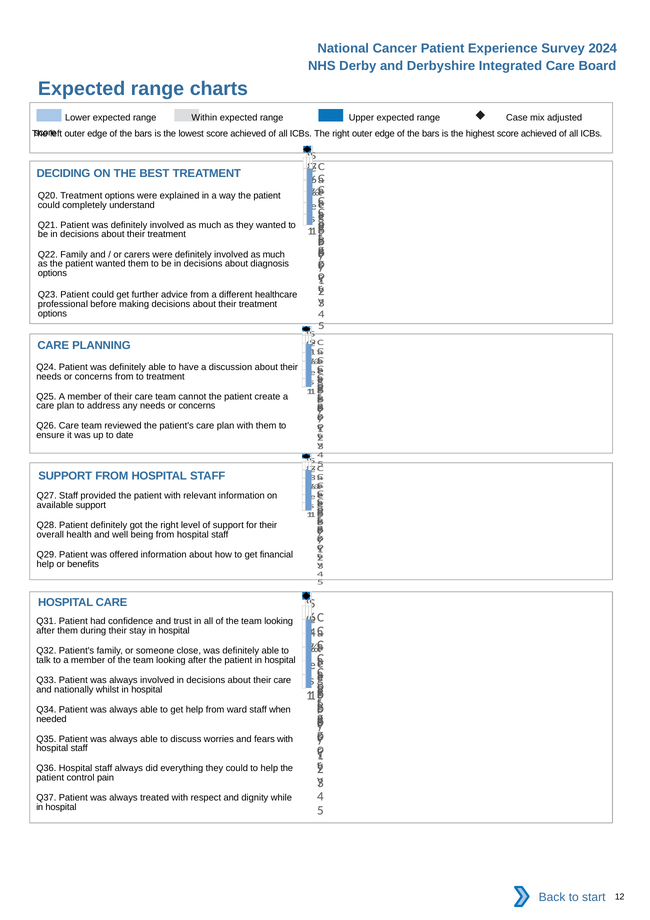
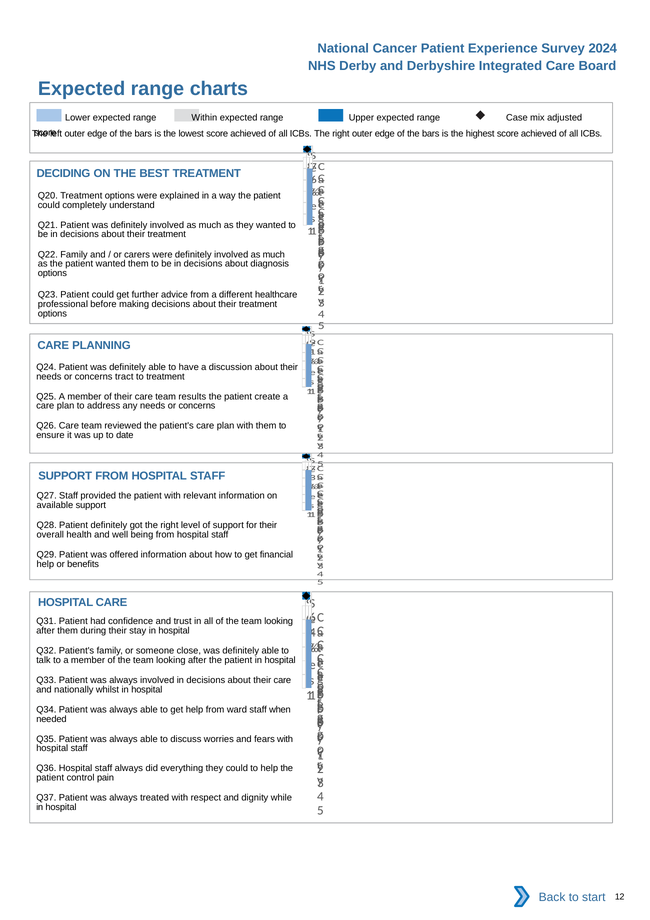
concerns from: from -> tract (124, 376)
cannot: cannot -> results (192, 396)
